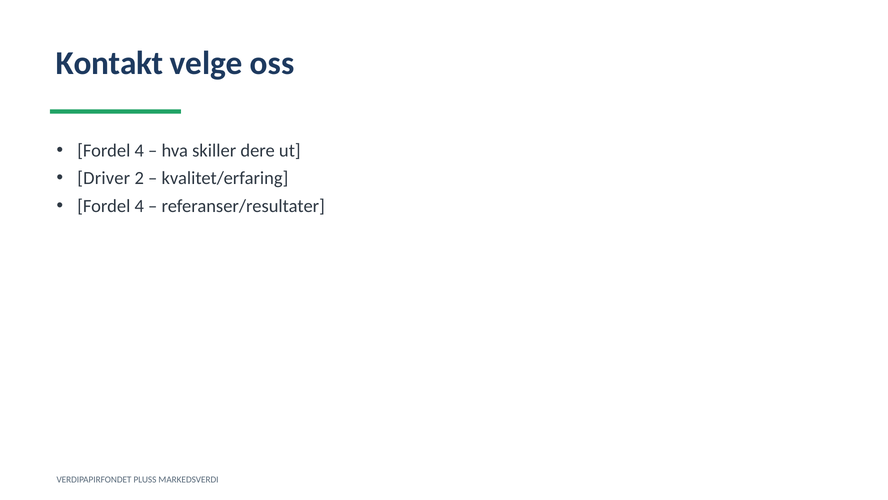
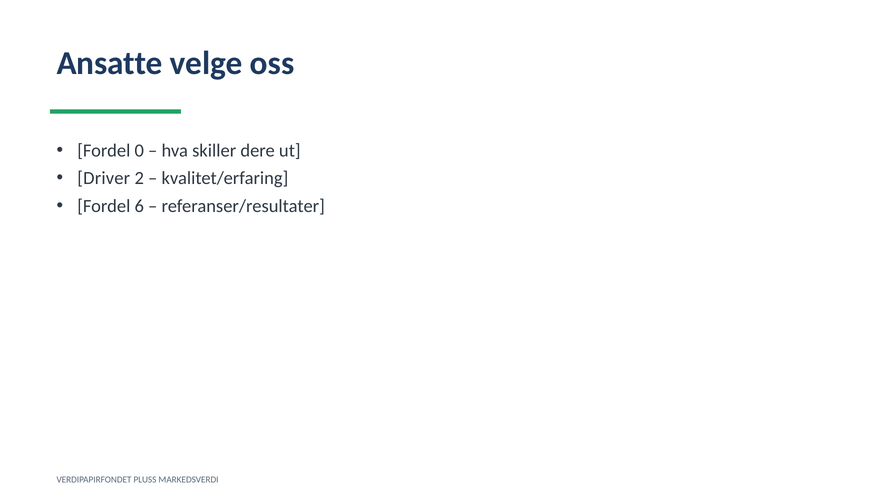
Kontakt: Kontakt -> Ansatte (110, 63)
4: 4 -> 0 (139, 150)
4: 4 -> 6 (139, 206)
